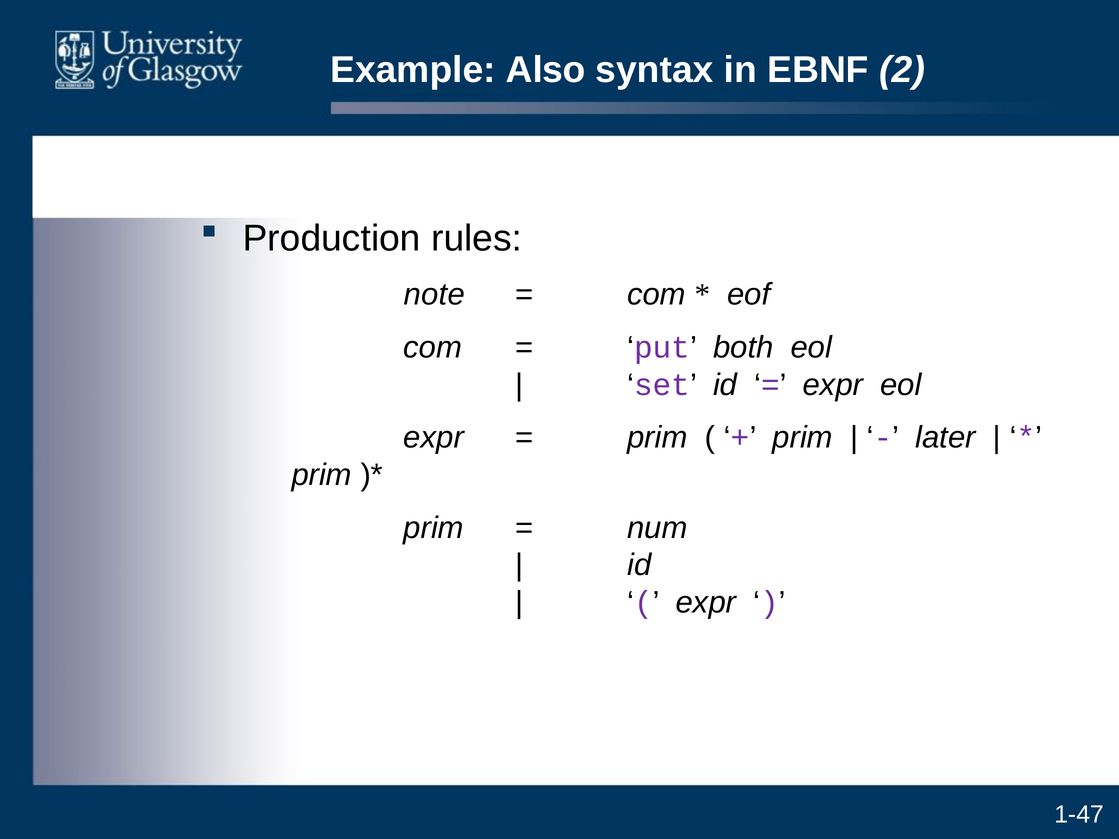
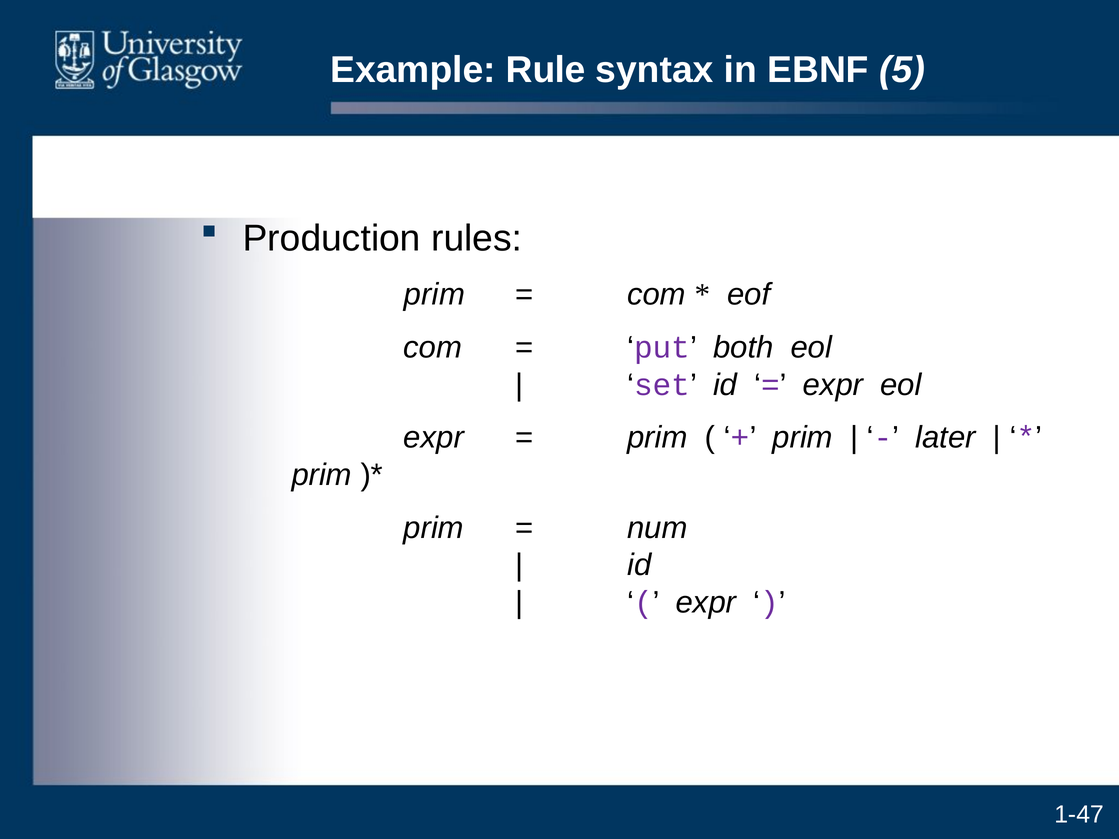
Also: Also -> Rule (546, 70)
2: 2 -> 5 (902, 70)
note: note -> prim (434, 295)
